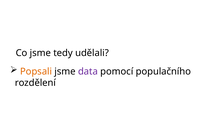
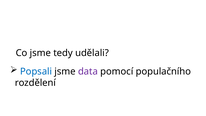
Popsali colour: orange -> blue (36, 71)
